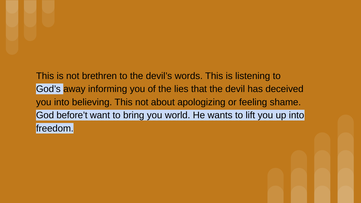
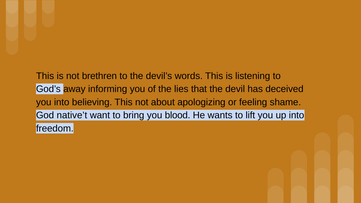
before’t: before’t -> native’t (72, 115)
world: world -> blood (178, 115)
